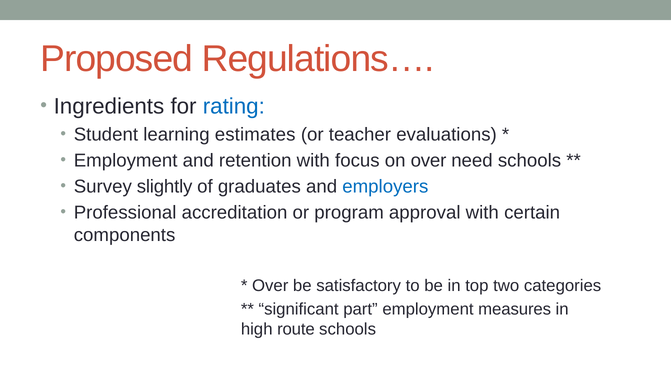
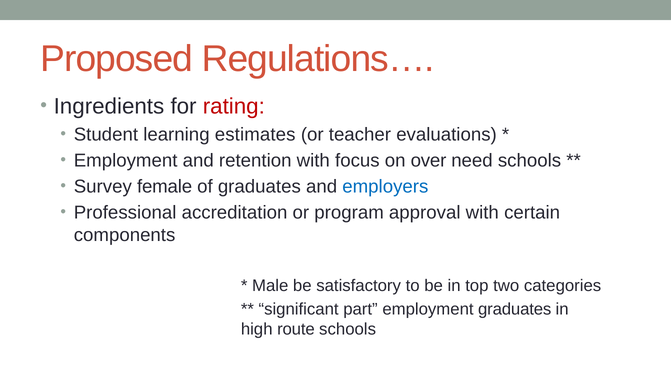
rating colour: blue -> red (234, 106)
slightly: slightly -> female (165, 187)
Over: Over -> Male (270, 286)
employment measures: measures -> graduates (515, 309)
